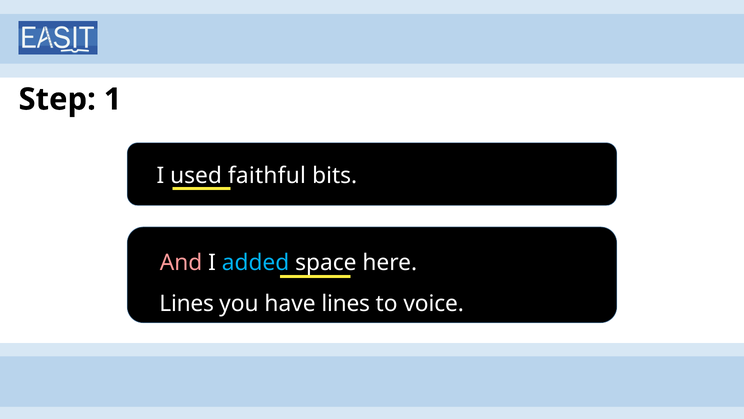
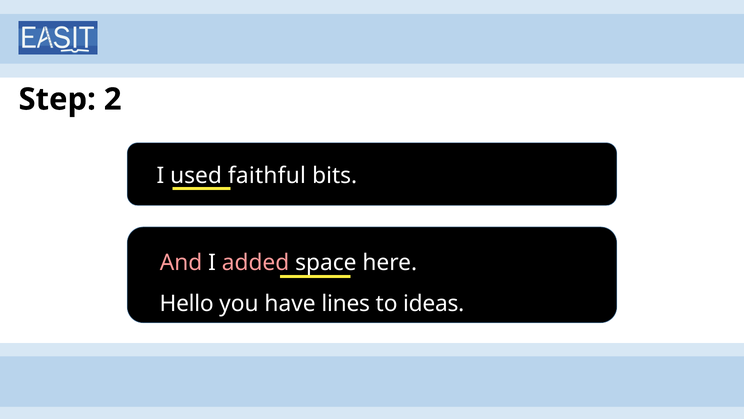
1: 1 -> 2 (113, 99)
added colour: light blue -> pink (256, 262)
Lines: Lines -> Hello (187, 303)
voice: voice -> ideas (434, 303)
